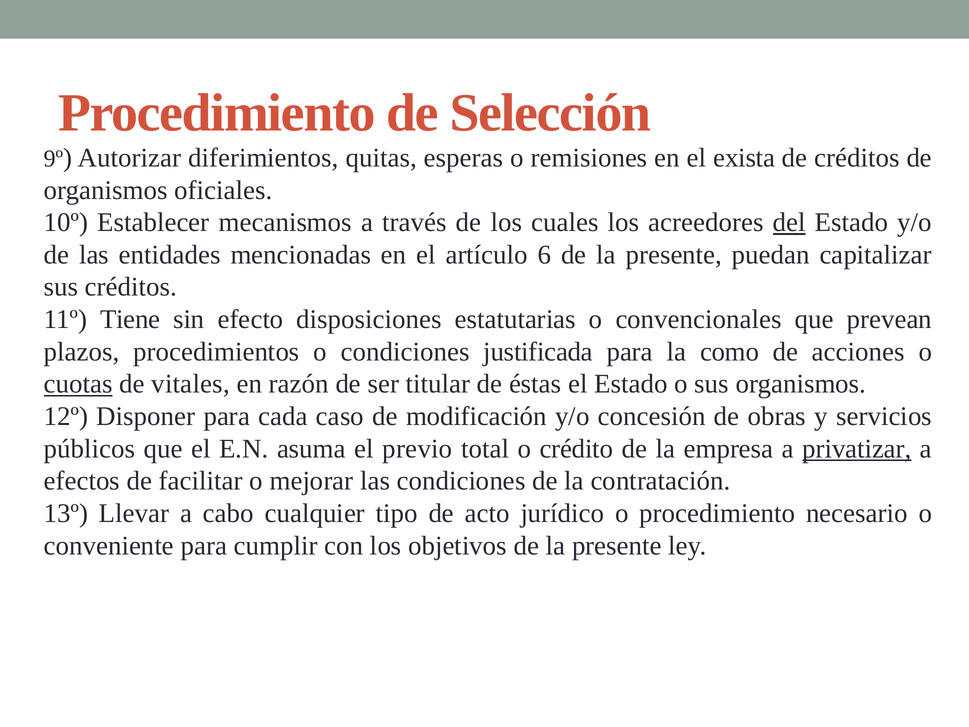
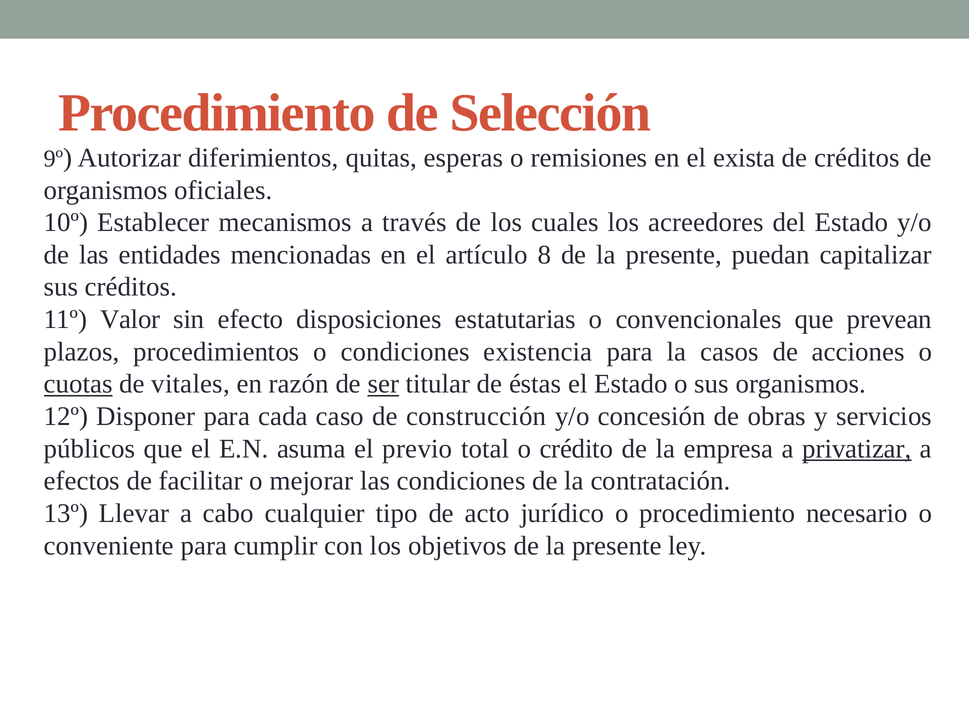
del underline: present -> none (789, 222)
6: 6 -> 8 (545, 255)
Tiene: Tiene -> Valor (130, 319)
justificada: justificada -> existencia (538, 352)
como: como -> casos (729, 352)
ser underline: none -> present (383, 384)
modificación: modificación -> construcción (476, 416)
